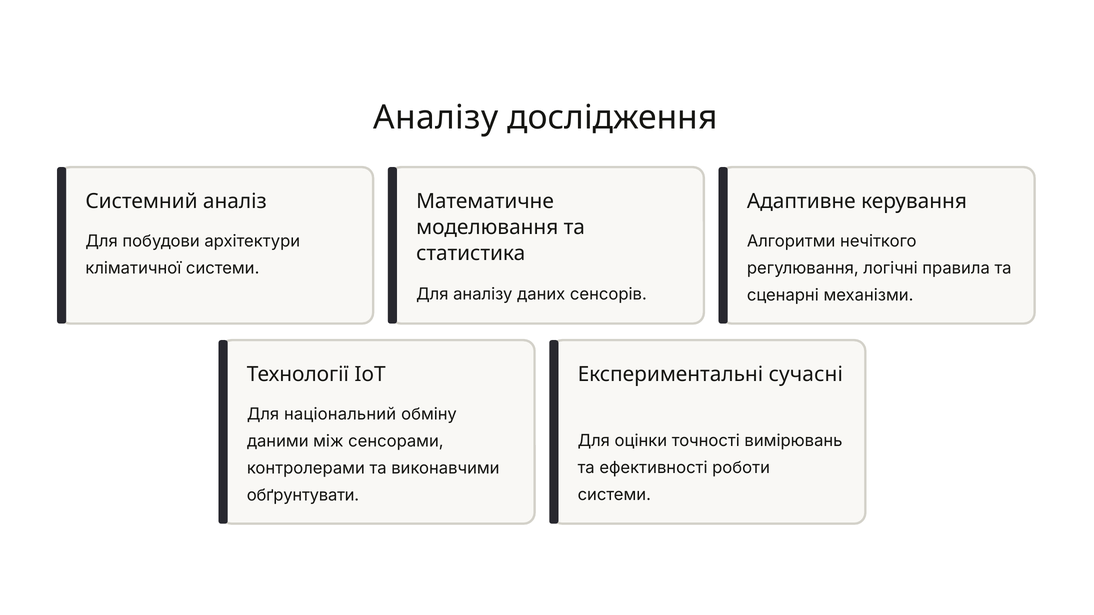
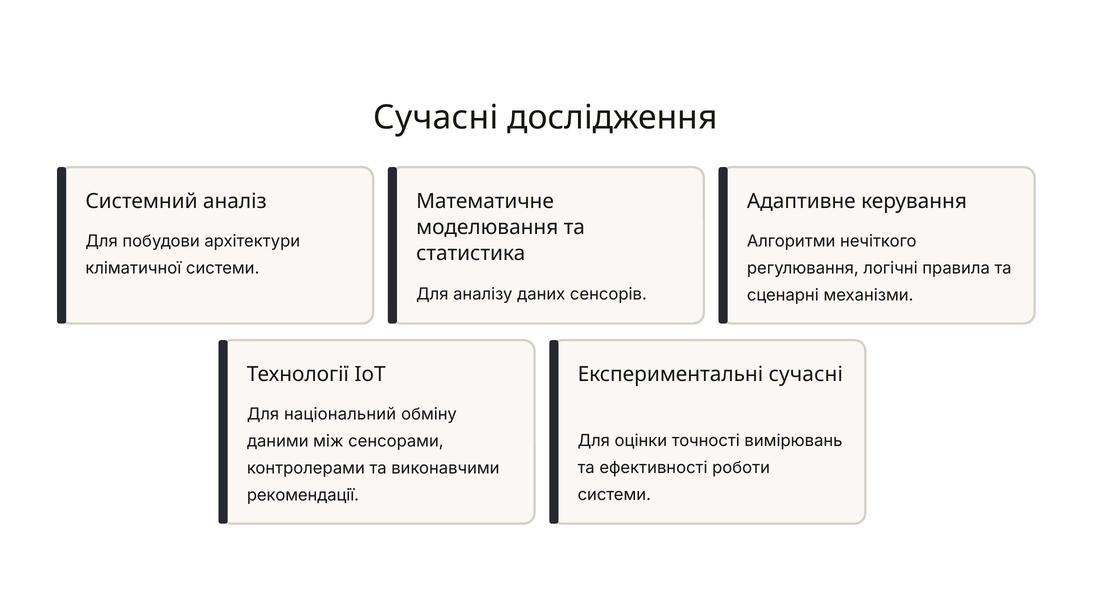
Аналізу: Аналізу -> Сучасні (436, 118)
обґрунтувати: обґрунтувати -> рекомендації (303, 496)
